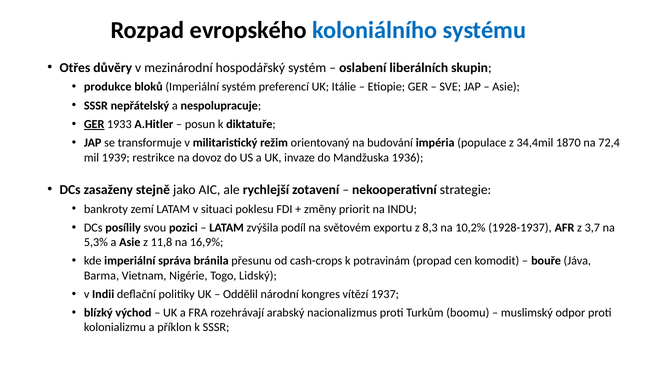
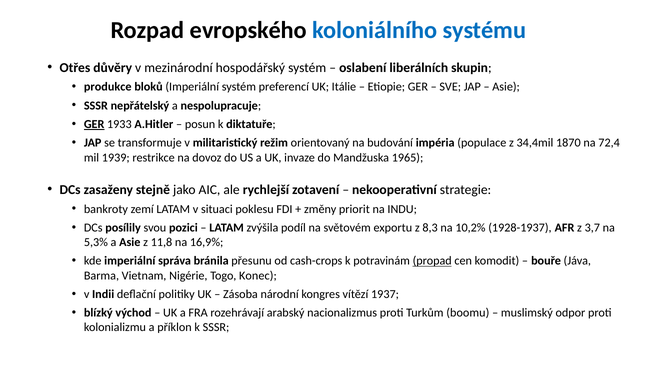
1936: 1936 -> 1965 (408, 157)
propad underline: none -> present (432, 261)
Lidský: Lidský -> Konec (258, 275)
Oddělil: Oddělil -> Zásoba (240, 294)
